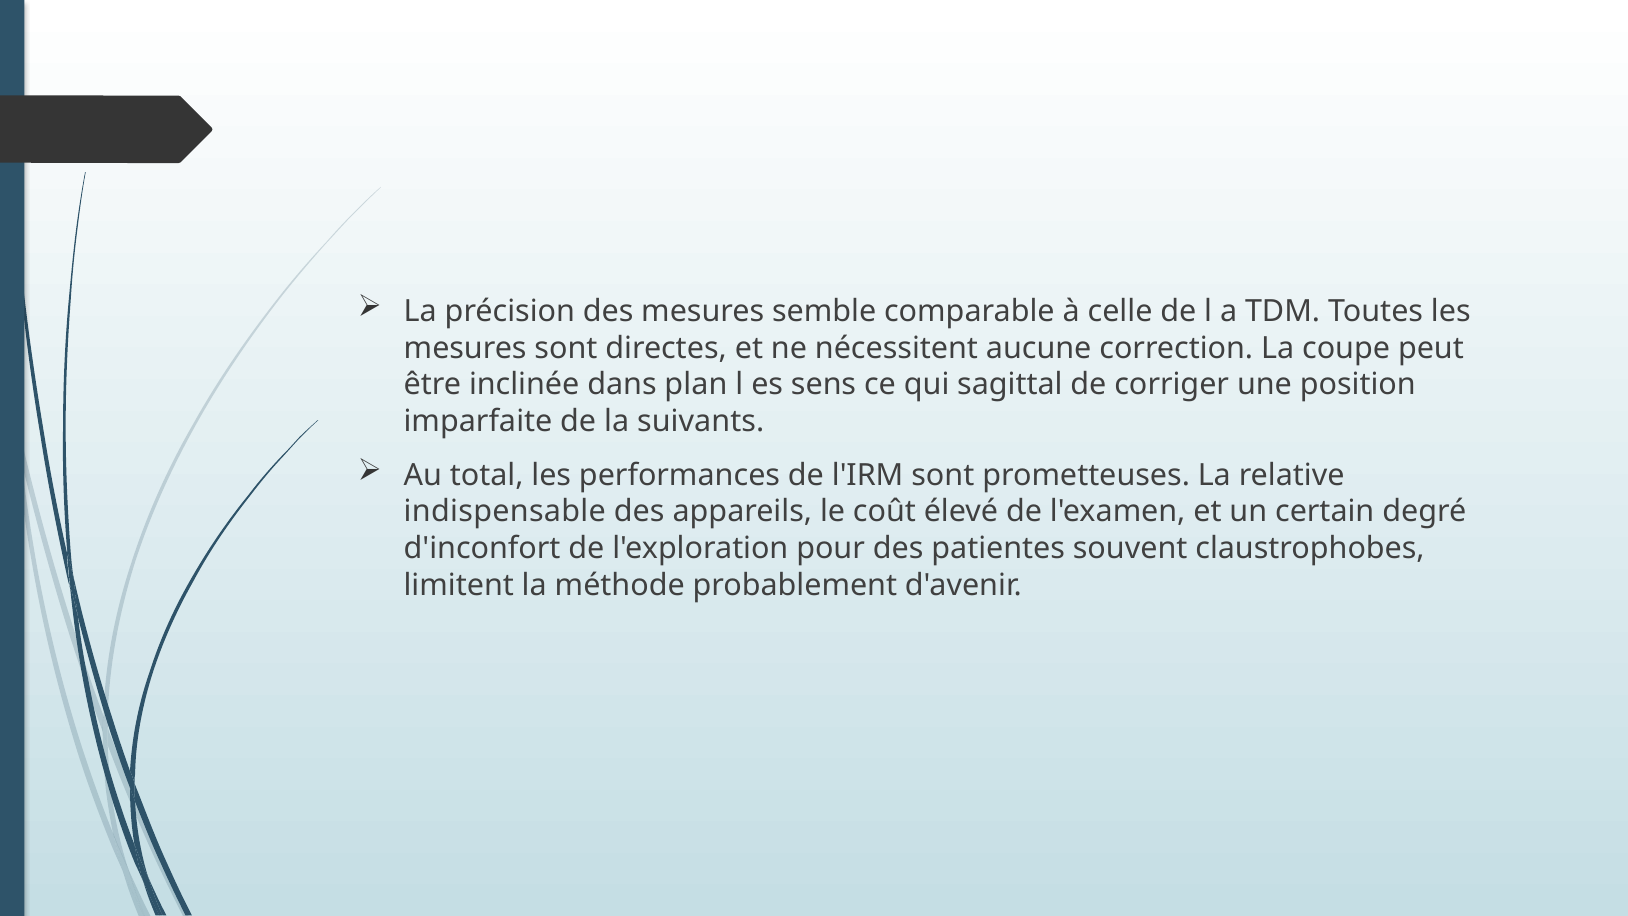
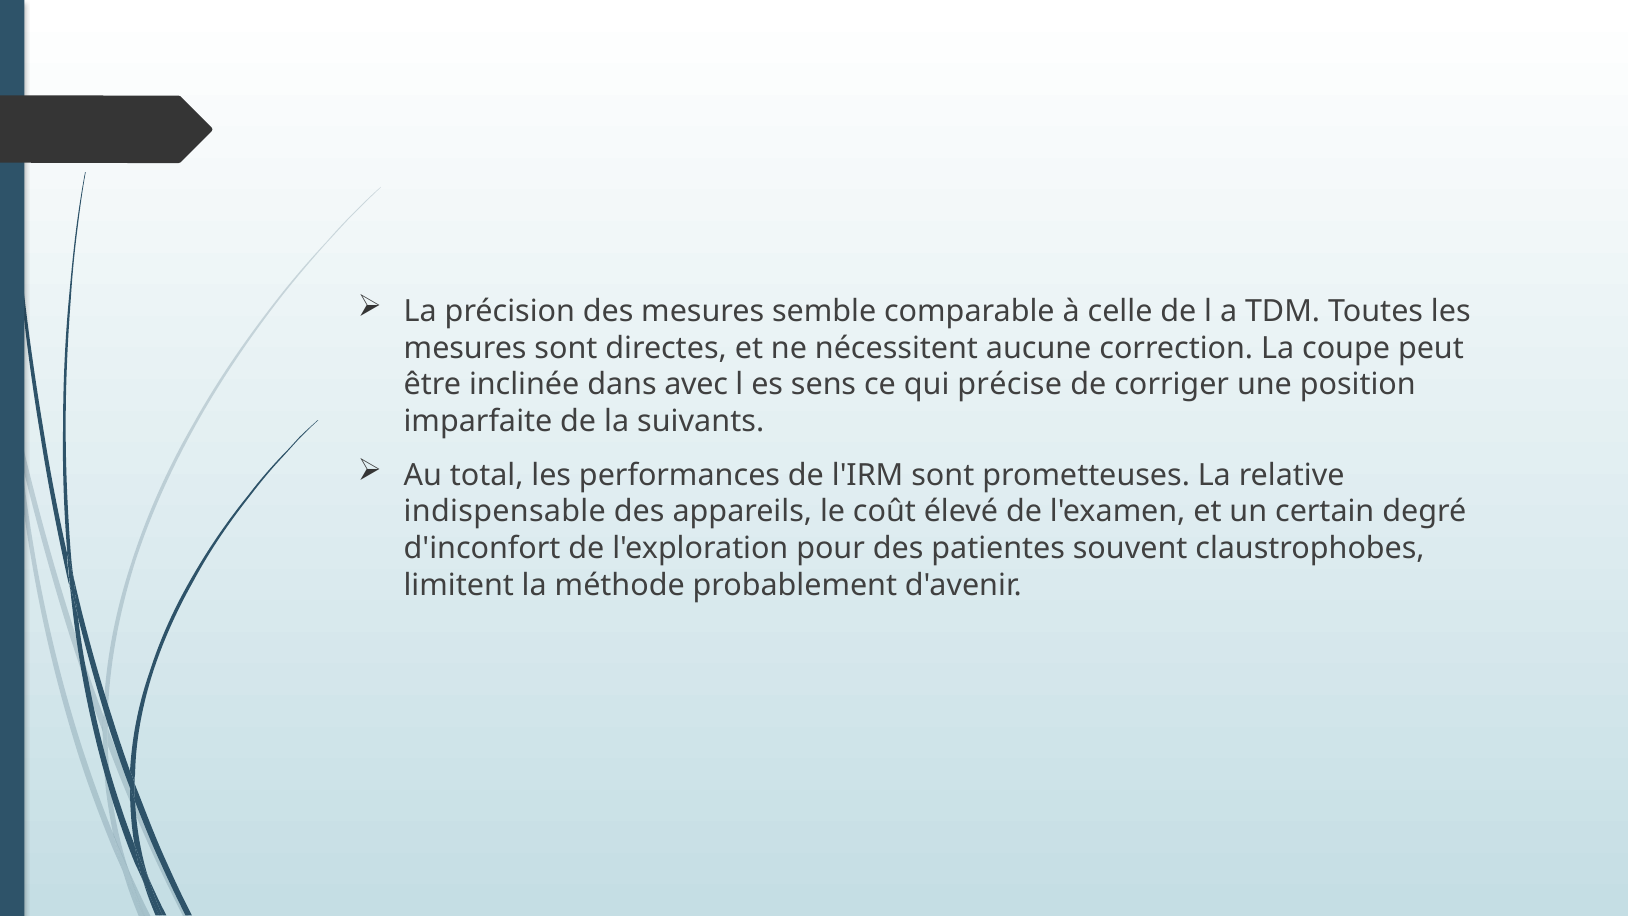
plan: plan -> avec (696, 385)
sagittal: sagittal -> précise (1010, 385)
